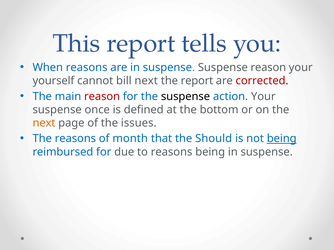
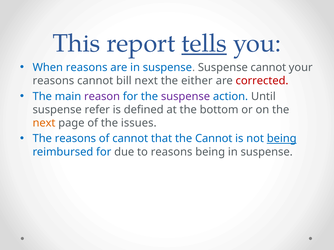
tells underline: none -> present (204, 43)
Suspense reason: reason -> cannot (268, 68)
yourself: yourself -> reasons (53, 81)
the report: report -> either (197, 81)
reason colour: red -> purple (102, 97)
suspense colour: black -> purple (186, 97)
action Your: Your -> Until (263, 97)
once: once -> refer (97, 110)
of month: month -> cannot (130, 139)
the Should: Should -> Cannot (214, 139)
